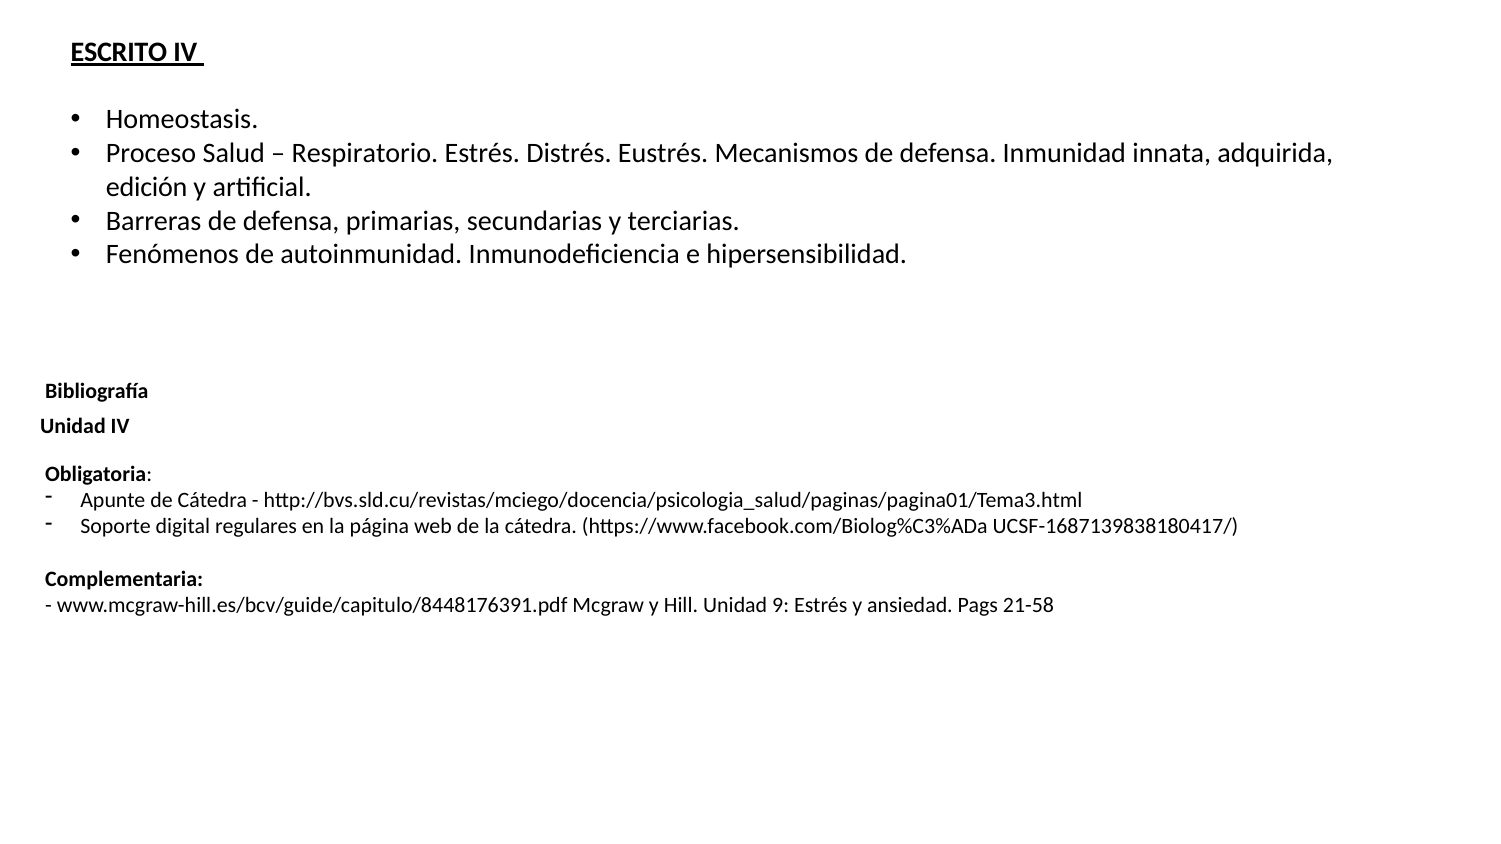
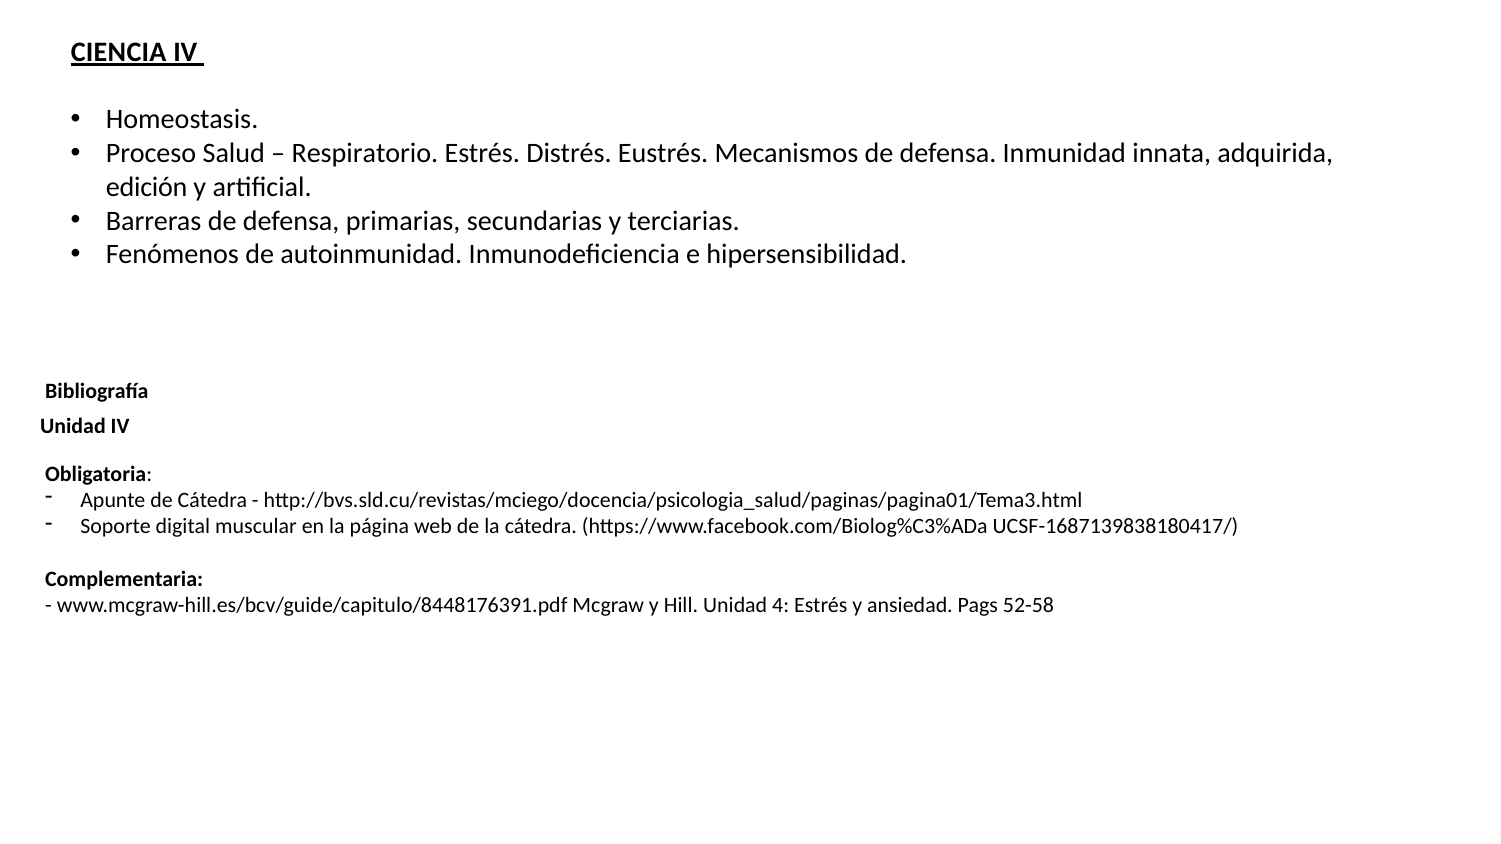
ESCRITO: ESCRITO -> CIENCIA (119, 52)
regulares: regulares -> muscular (256, 527)
9: 9 -> 4 (781, 606)
21-58: 21-58 -> 52-58 (1028, 606)
